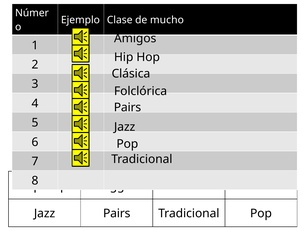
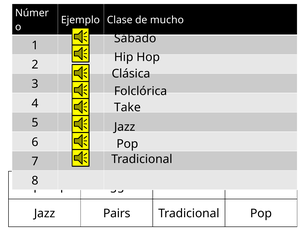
Amigos: Amigos -> Sábado (135, 38)
Pairs: Pairs -> Take (127, 108)
